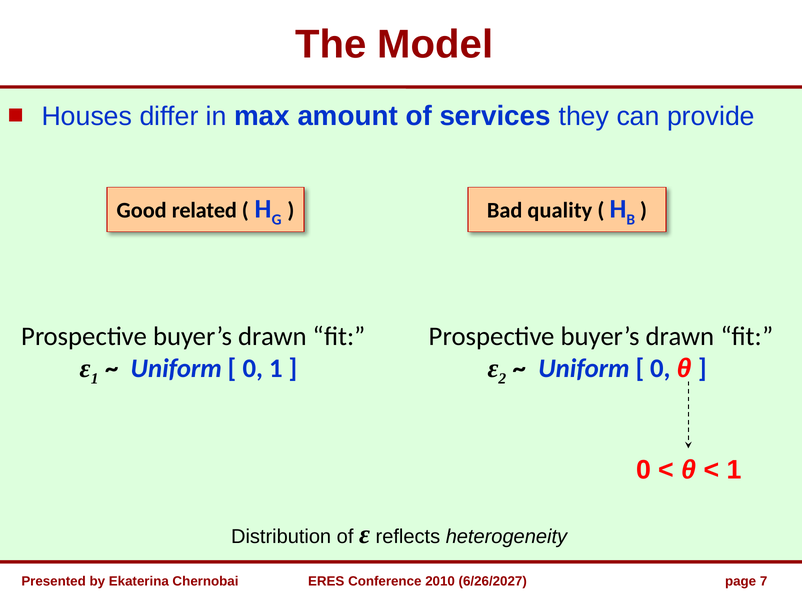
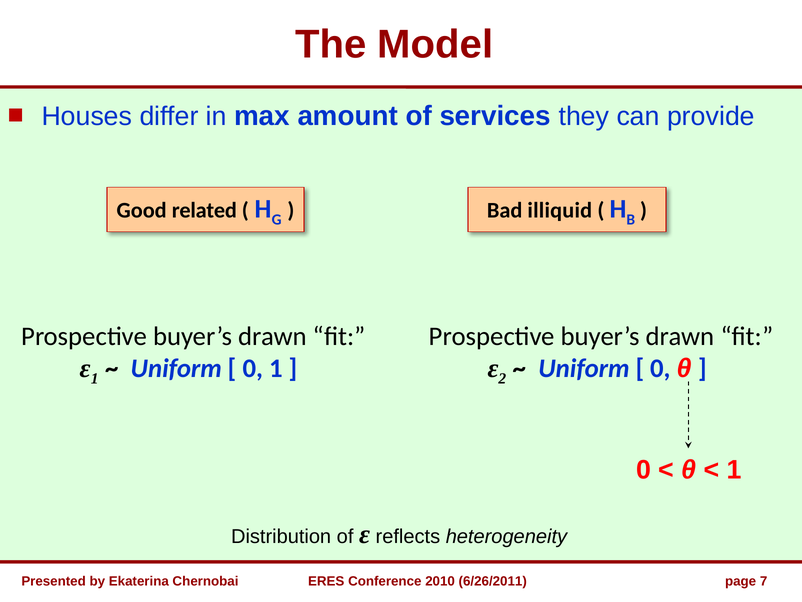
quality: quality -> illiquid (560, 210)
6/26/2027: 6/26/2027 -> 6/26/2011 (493, 581)
